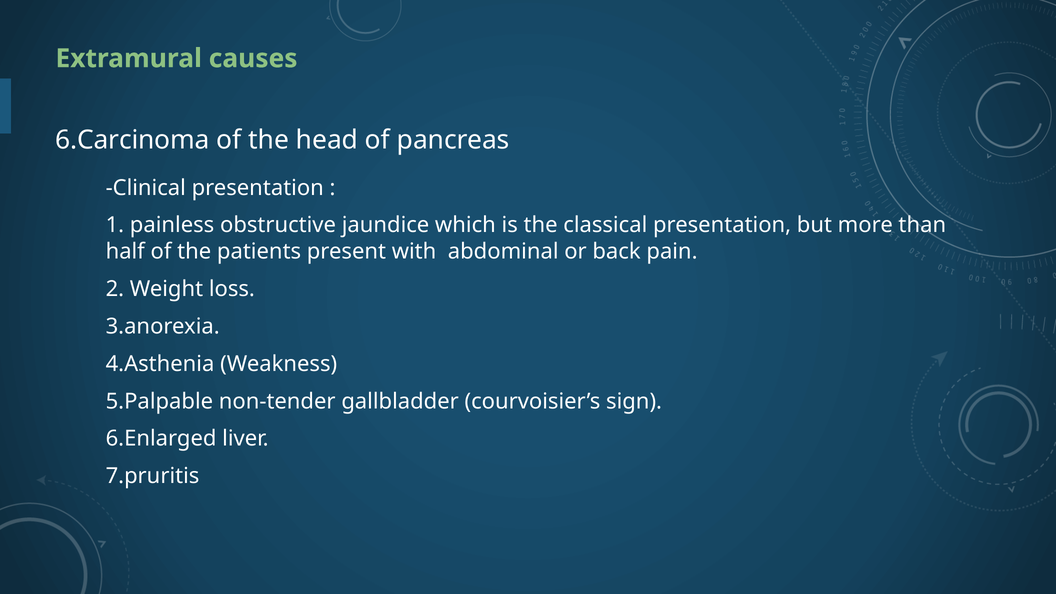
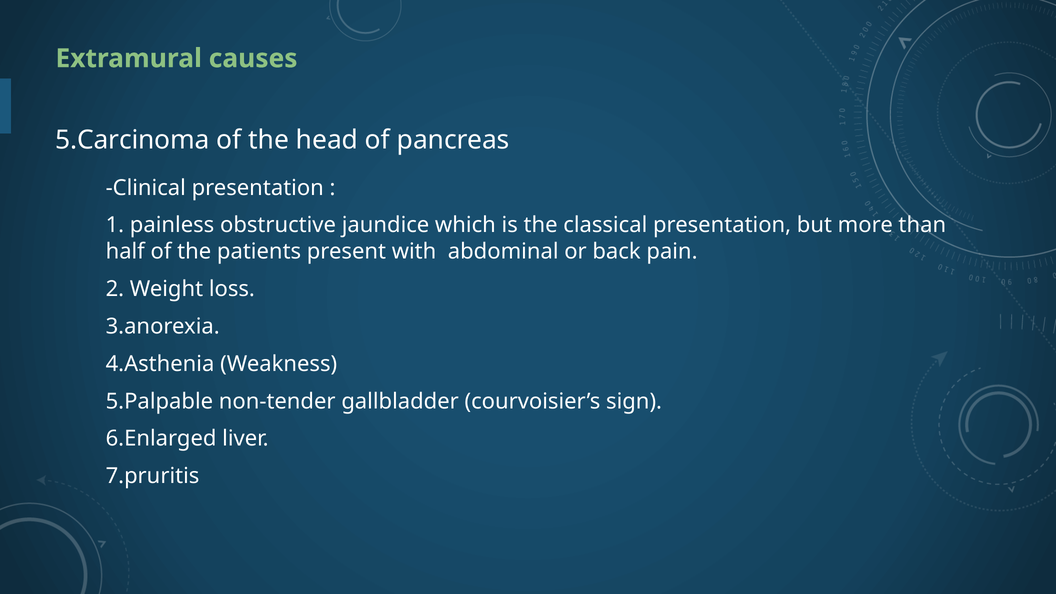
6.Carcinoma: 6.Carcinoma -> 5.Carcinoma (133, 140)
